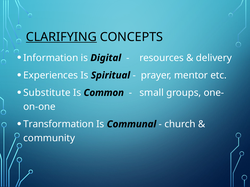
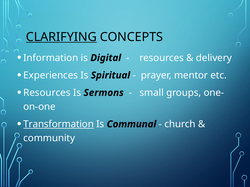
Substitute: Substitute -> Resources (47, 93)
Common: Common -> Sermons (104, 93)
Transformation underline: none -> present (59, 124)
